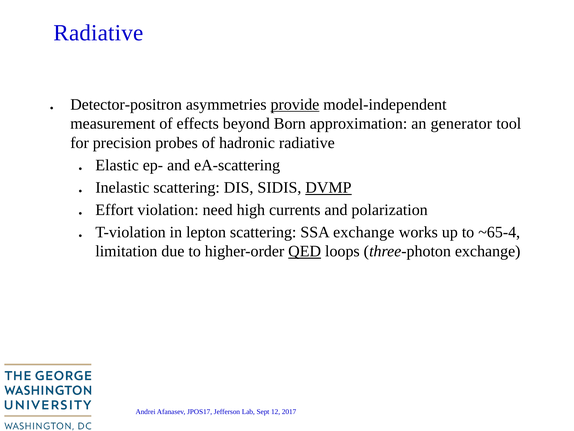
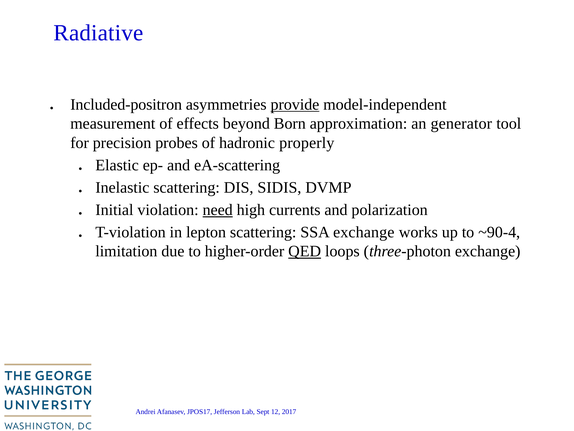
Detector-positron: Detector-positron -> Included-positron (126, 104)
hadronic radiative: radiative -> properly (307, 143)
DVMP underline: present -> none (328, 187)
Effort: Effort -> Initial (114, 210)
need underline: none -> present (218, 210)
~65-4: ~65-4 -> ~90-4 (499, 232)
